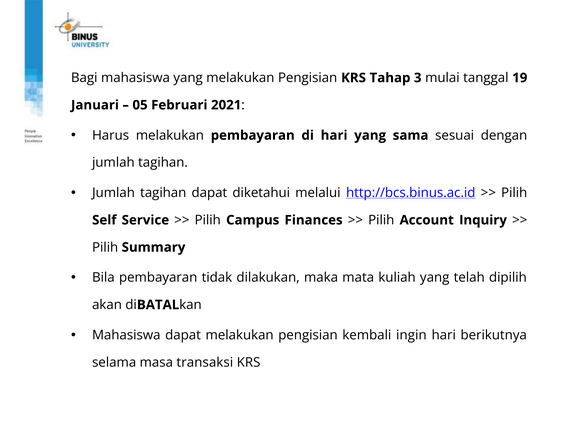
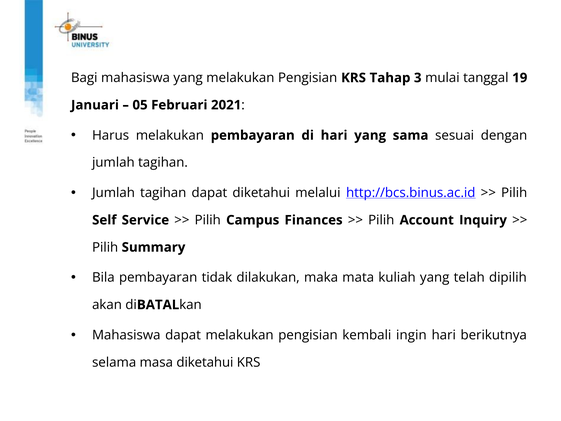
masa transaksi: transaksi -> diketahui (205, 362)
